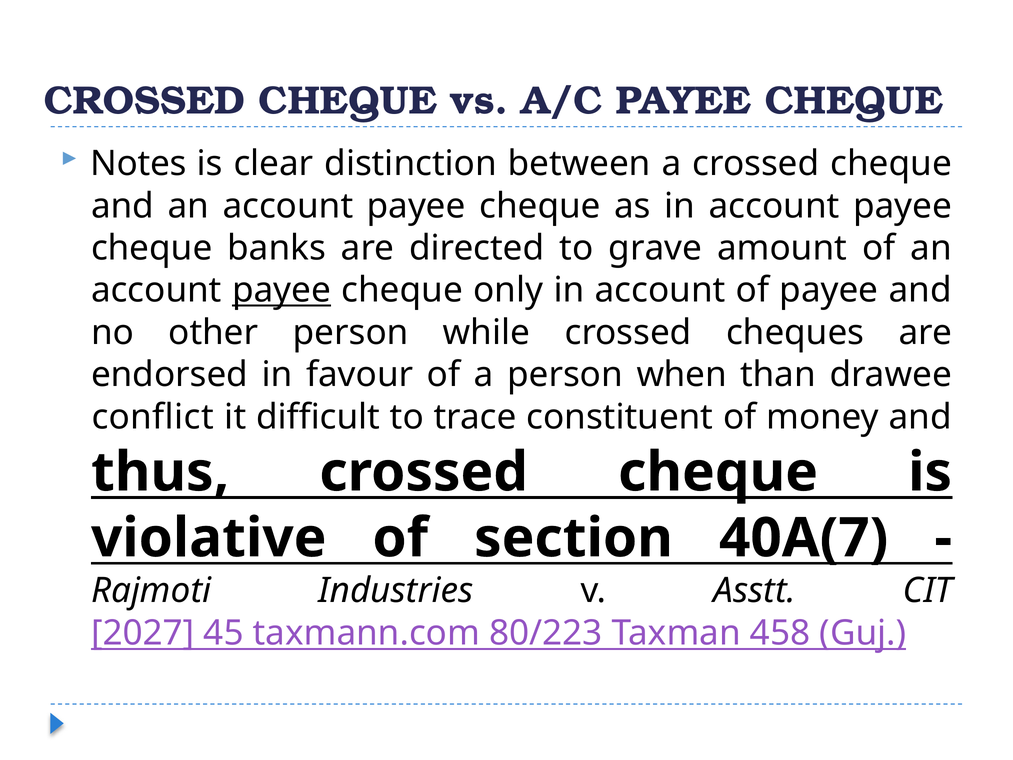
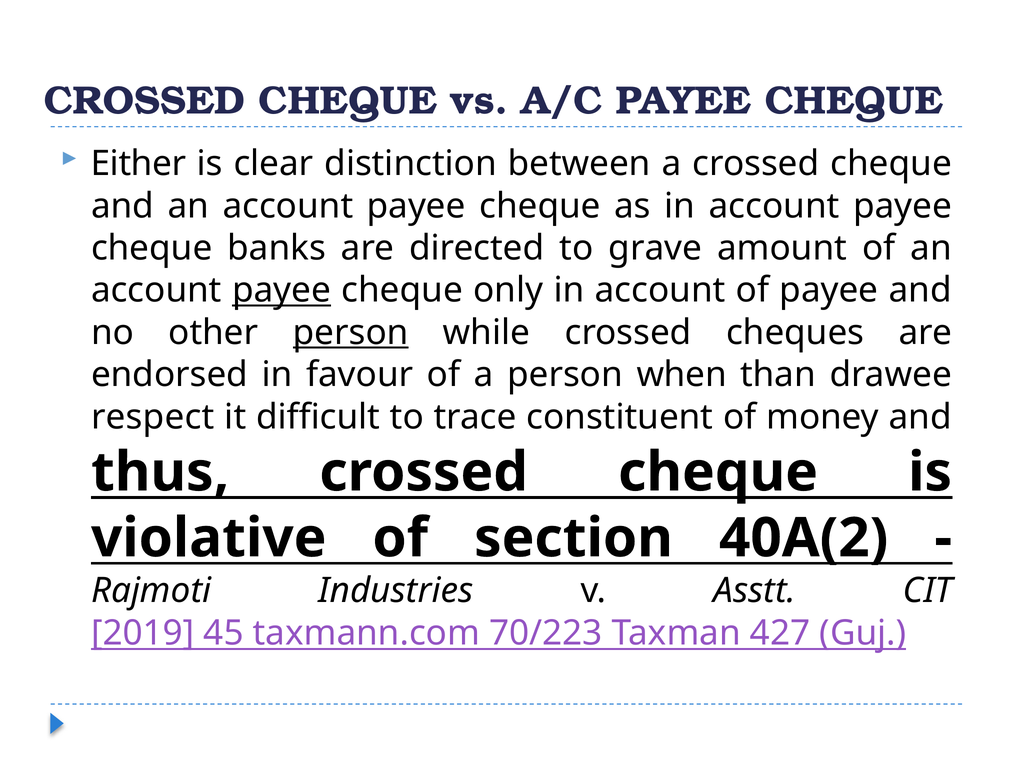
Notes: Notes -> Either (138, 164)
person underline: none -> present (351, 332)
conflict: conflict -> respect (153, 417)
40A(7: 40A(7 -> 40A(2 (804, 538)
2027: 2027 -> 2019 (143, 633)
80/223: 80/223 -> 70/223 (546, 633)
458: 458 -> 427 (780, 633)
